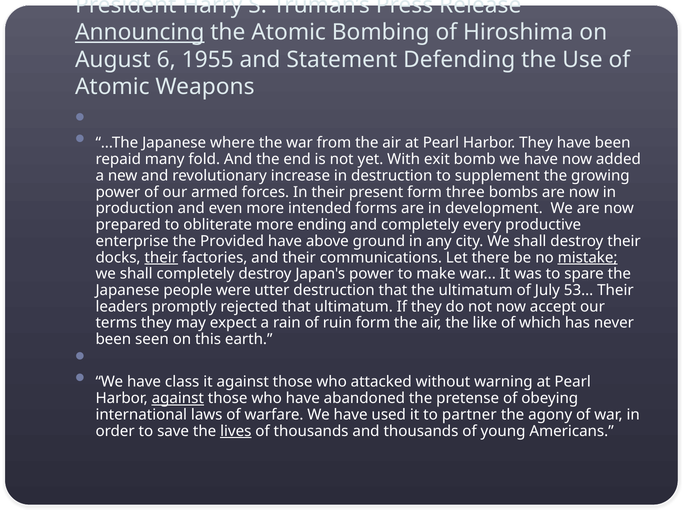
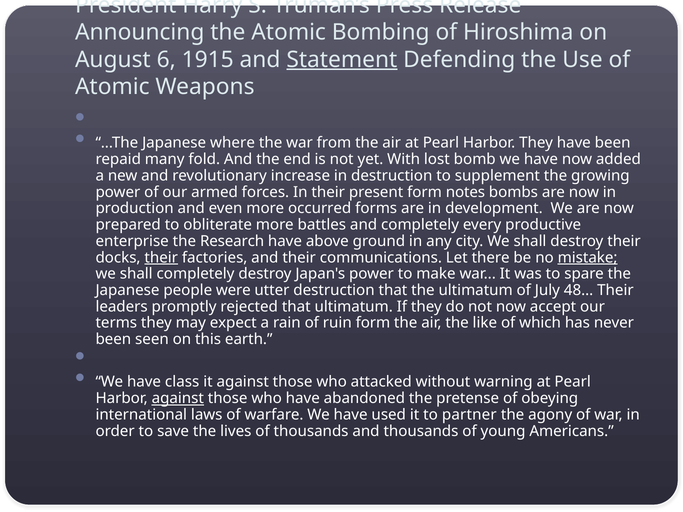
Announcing underline: present -> none (140, 32)
1955: 1955 -> 1915 (208, 60)
Statement underline: none -> present (342, 60)
exit: exit -> lost (437, 159)
three: three -> notes (465, 192)
intended: intended -> occurred (320, 209)
ending: ending -> battles (322, 225)
Provided: Provided -> Research (232, 241)
53: 53 -> 48 (579, 290)
lives underline: present -> none (236, 431)
